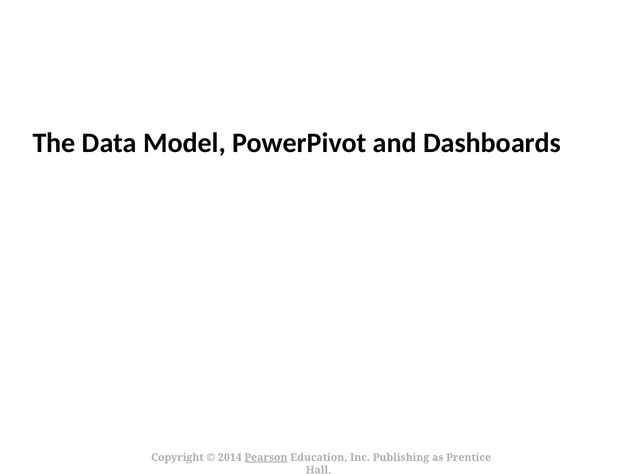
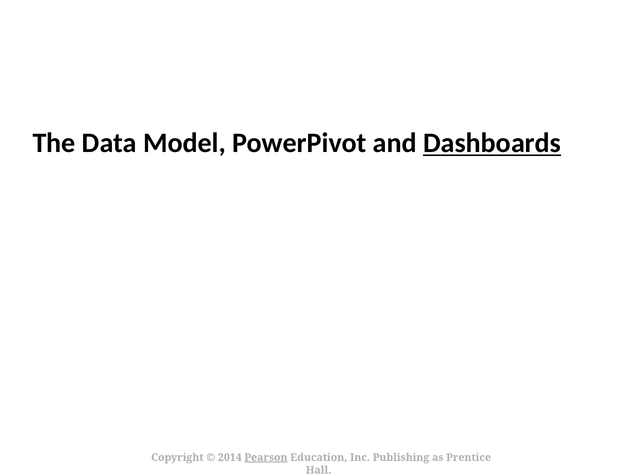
Dashboards underline: none -> present (492, 143)
